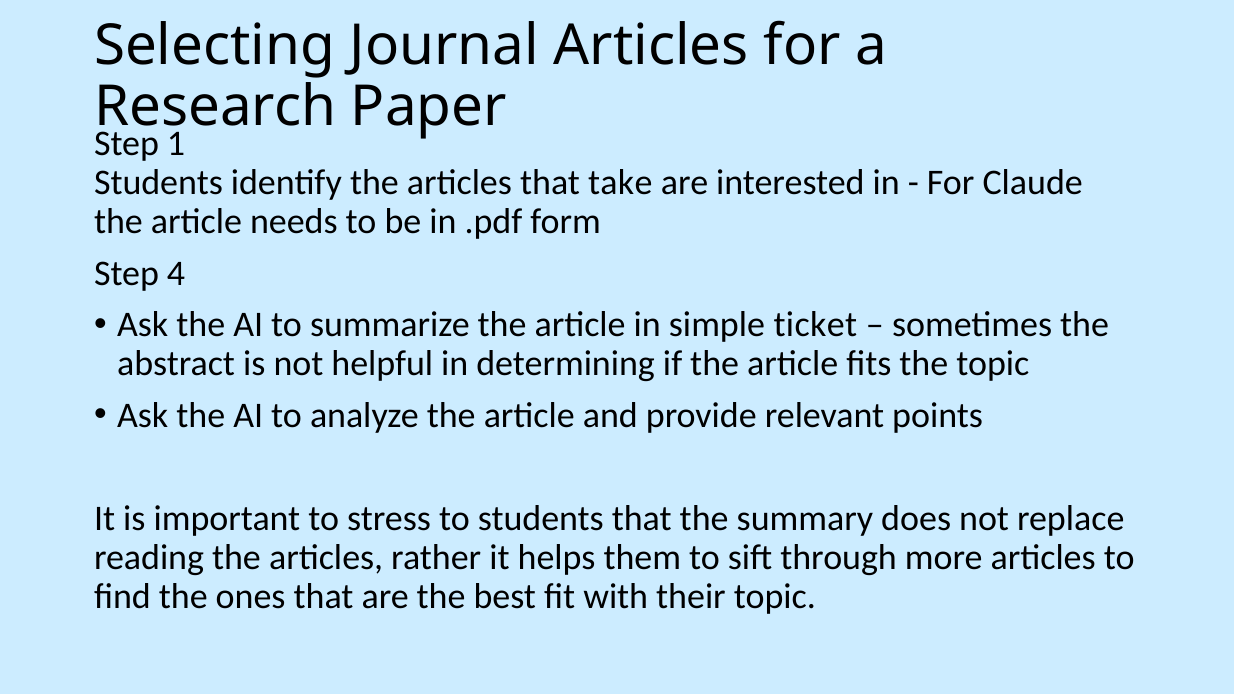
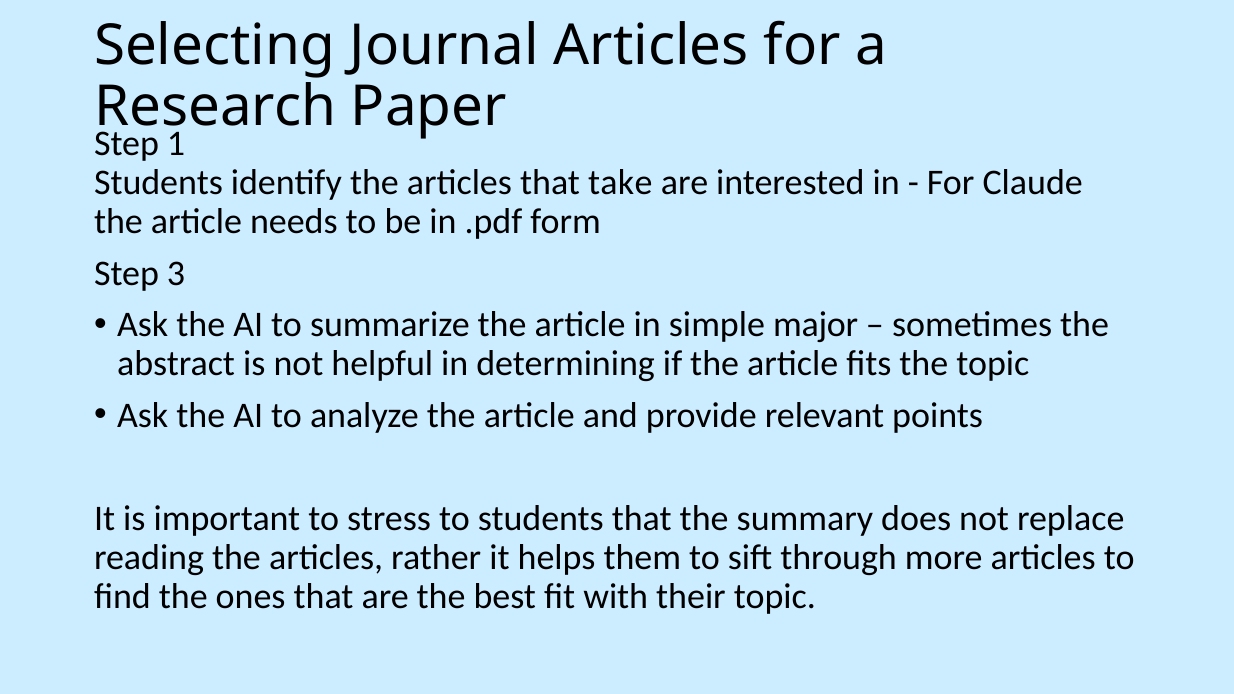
4: 4 -> 3 (176, 273)
ticket: ticket -> major (816, 325)
